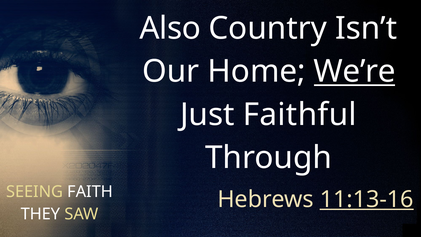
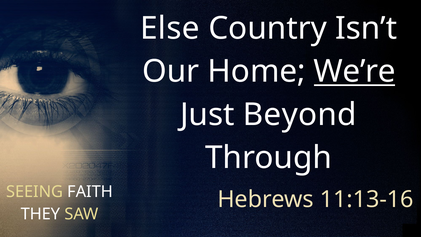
Also: Also -> Else (170, 28)
Faithful: Faithful -> Beyond (300, 115)
11:13-16 underline: present -> none (367, 199)
